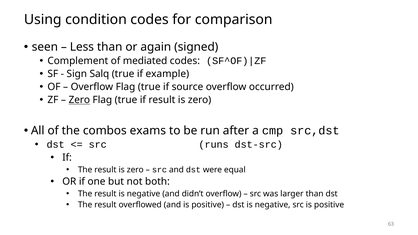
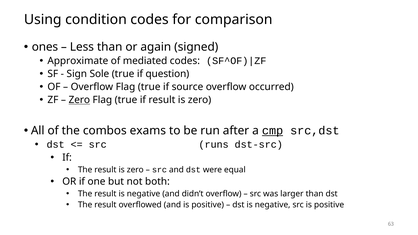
seen: seen -> ones (45, 47)
Complement: Complement -> Approximate (78, 61)
Salq: Salq -> Sole (99, 74)
example: example -> question (167, 74)
cmp underline: none -> present (273, 131)
